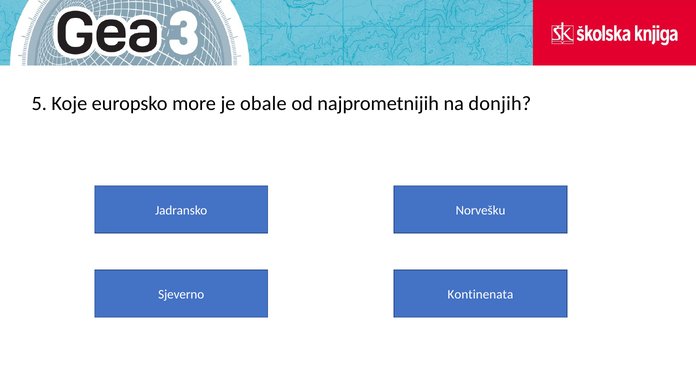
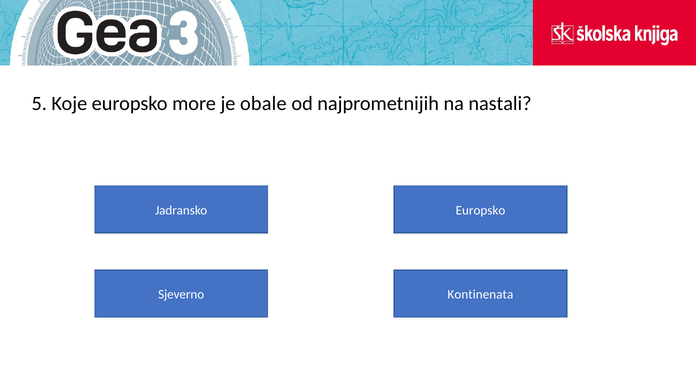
donjih: donjih -> nastali (500, 104)
Jadransko Norvešku: Norvešku -> Europsko (480, 211)
